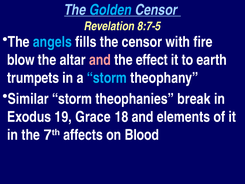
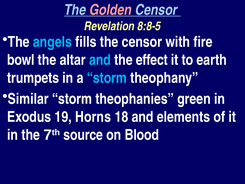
Golden colour: light blue -> pink (110, 10)
8:7-5: 8:7-5 -> 8:8-5 (149, 26)
blow: blow -> bowl (21, 60)
and colour: pink -> light blue (100, 60)
break: break -> green (194, 99)
Grace: Grace -> Horns (93, 117)
affects: affects -> source (83, 135)
